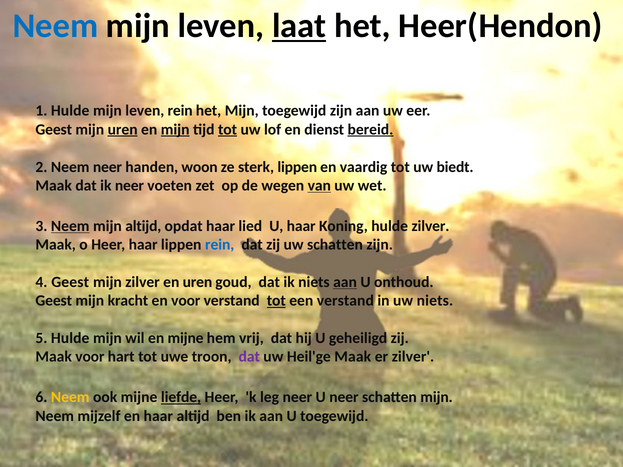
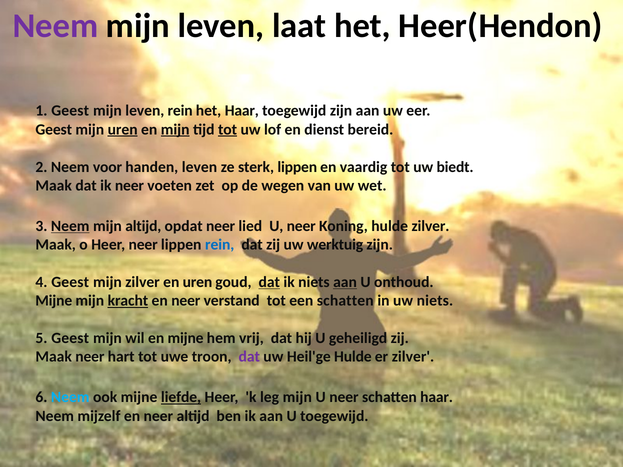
Neem colour: blue -> purple (55, 26)
laat underline: present -> none (299, 26)
1 Hulde: Hulde -> Geest (70, 111)
het Mijn: Mijn -> Haar (242, 111)
bereid underline: present -> none (370, 130)
Neem neer: neer -> voor (107, 167)
handen woon: woon -> leven (199, 167)
van underline: present -> none (319, 186)
opdat haar: haar -> neer (221, 226)
lied U haar: haar -> neer (301, 226)
Heer haar: haar -> neer (143, 245)
uw schatten: schatten -> werktuig (335, 245)
dat underline: none -> present (269, 282)
Geest: Geest -> Mijne (54, 301)
kracht underline: none -> present (128, 301)
voor: voor -> neer (186, 301)
tot underline: present -> none (276, 301)
een verstand: verstand -> schatten (345, 301)
5 Hulde: Hulde -> Geest (70, 338)
Maak voor: voor -> neer (90, 357)
Heil'ge Maak: Maak -> Hulde (353, 357)
Neem colour: yellow -> light blue (70, 397)
leg neer: neer -> mijn (297, 397)
schatten mijn: mijn -> haar (437, 397)
mijzelf en haar: haar -> neer (158, 416)
